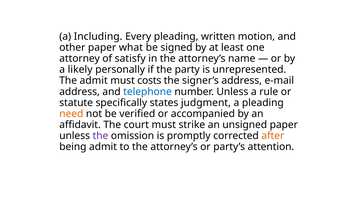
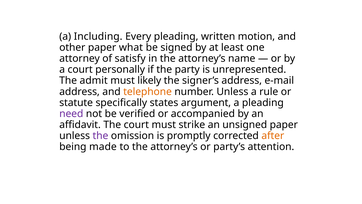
a likely: likely -> court (80, 69)
costs: costs -> likely (149, 80)
telephone colour: blue -> orange (148, 91)
judgment: judgment -> argument (206, 102)
need colour: orange -> purple (71, 113)
being admit: admit -> made (103, 147)
